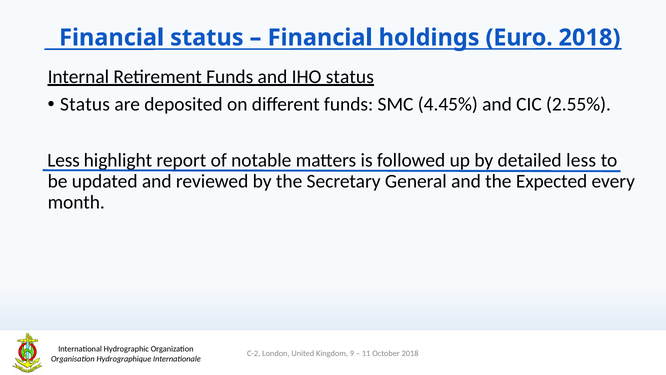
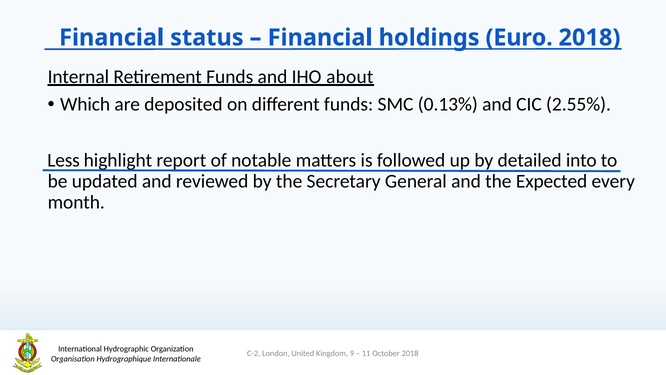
IHO status: status -> about (350, 77)
Status: Status -> Which (85, 104)
4.45%: 4.45% -> 0.13% (448, 104)
detailed less: less -> into (581, 160)
